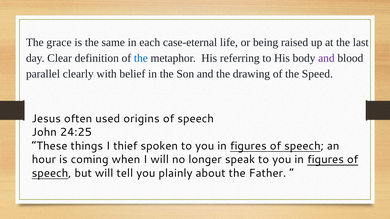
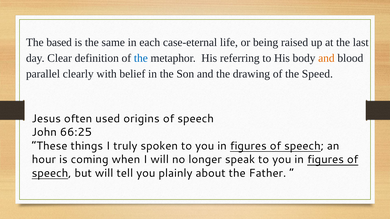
grace: grace -> based (59, 43)
and colour: purple -> orange (326, 58)
24:25: 24:25 -> 66:25 (76, 132)
thief: thief -> truly (125, 146)
